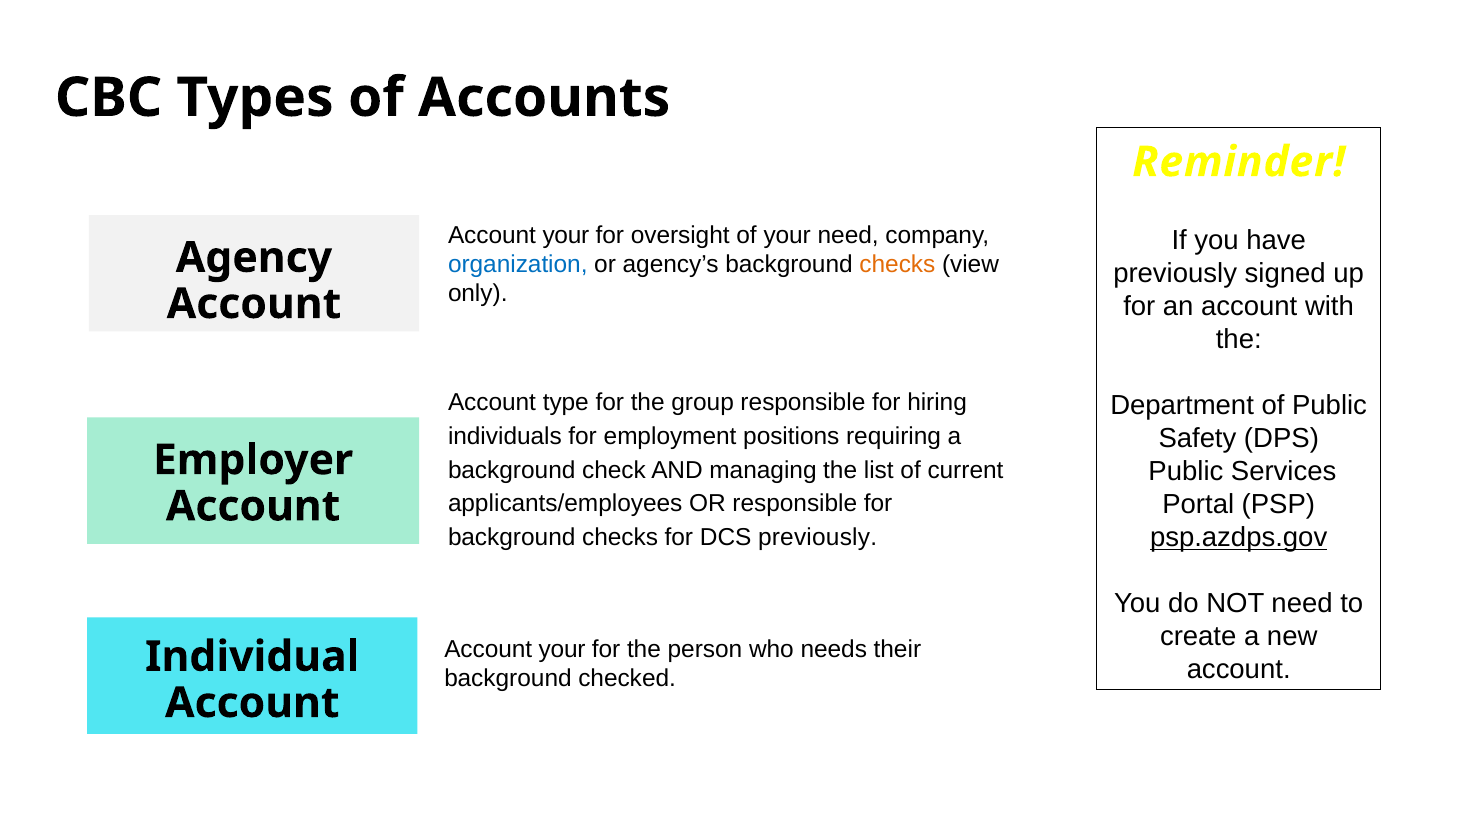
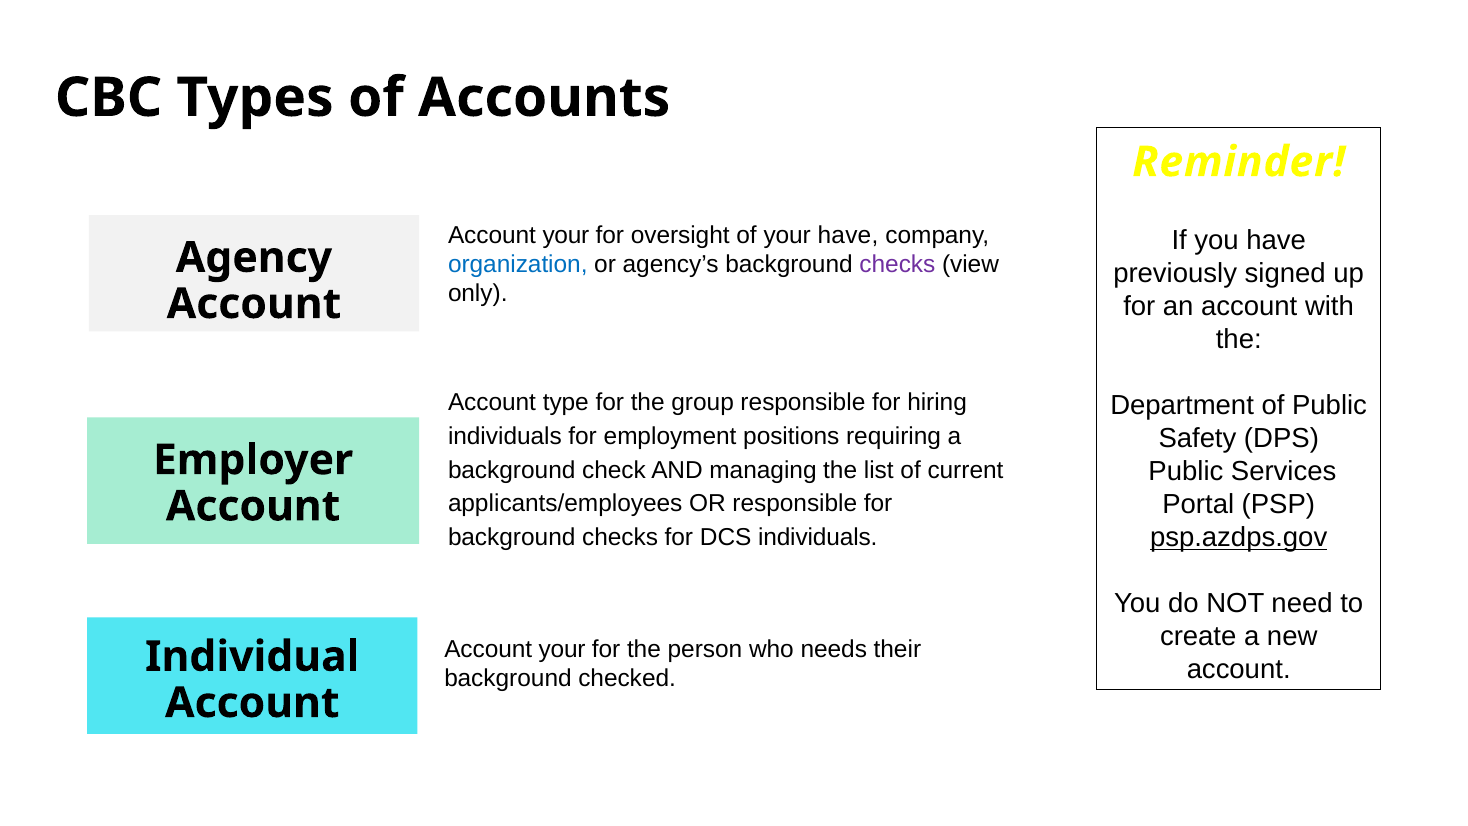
your need: need -> have (848, 235)
checks colour: orange -> purple (897, 264)
DCS previously: previously -> individuals (818, 537)
